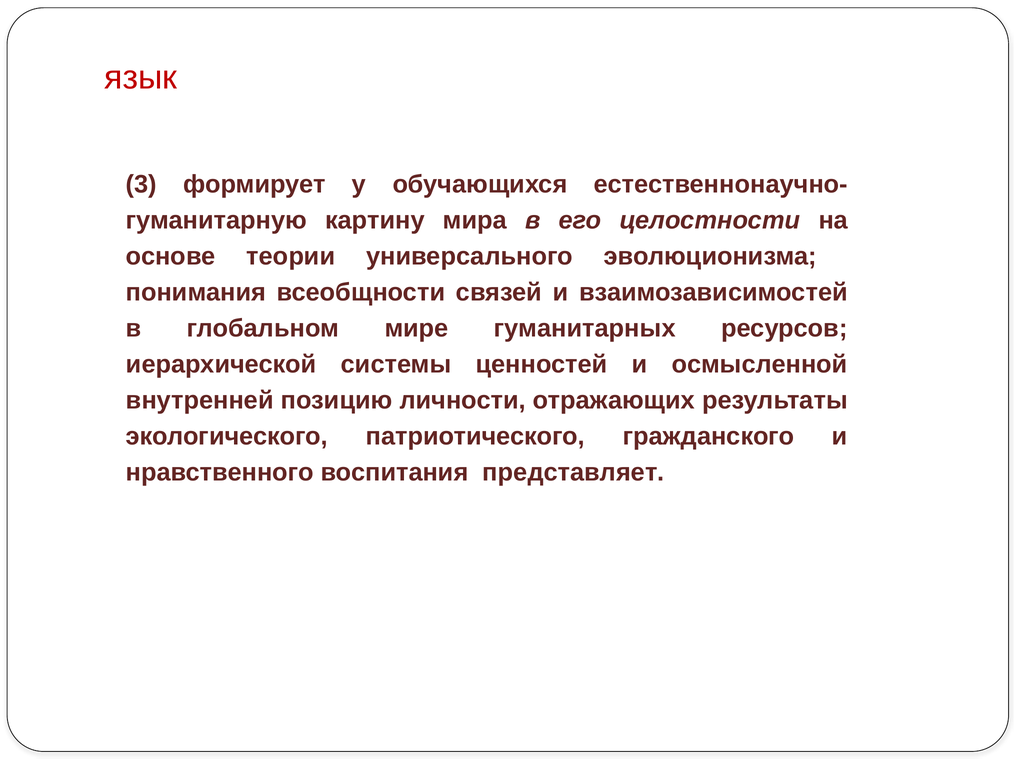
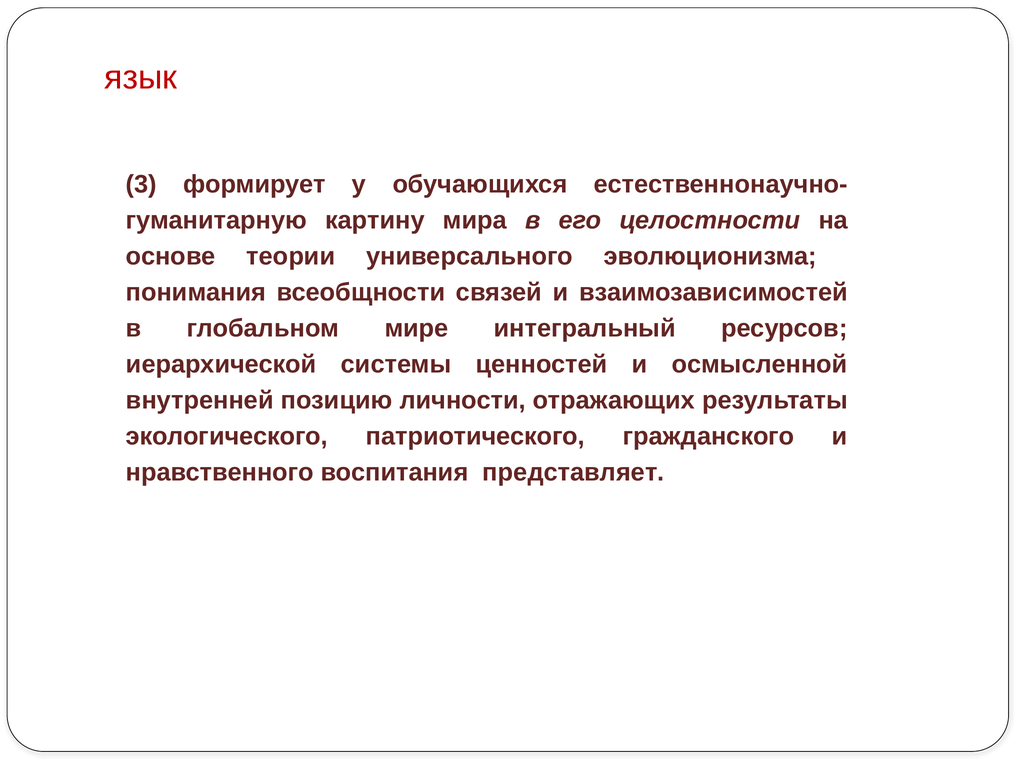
гуманитарных: гуманитарных -> интегральный (585, 328)
